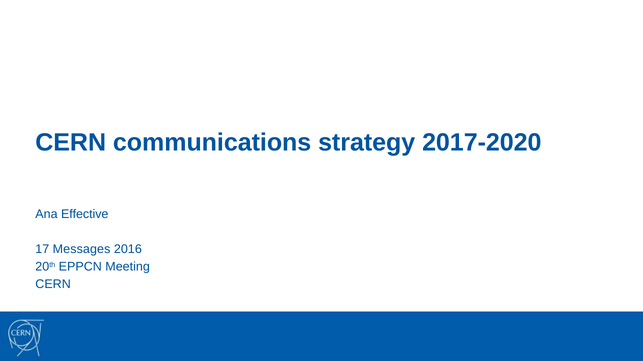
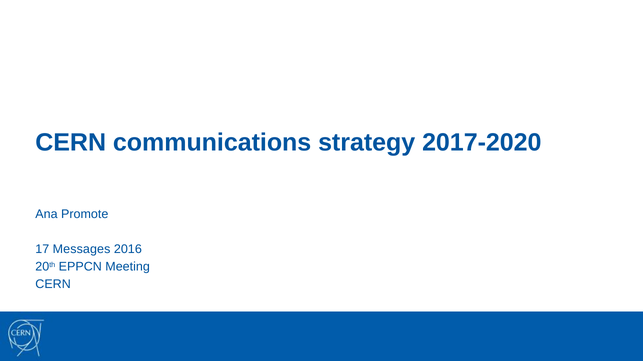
Effective: Effective -> Promote (85, 215)
